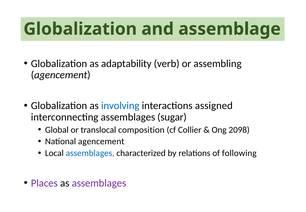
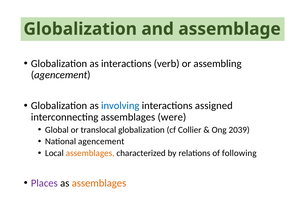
as adaptability: adaptability -> interactions (126, 63)
sugar: sugar -> were (172, 117)
translocal composition: composition -> globalization (141, 130)
2098: 2098 -> 2039 (239, 130)
assemblages colour: blue -> orange (90, 153)
assemblages colour: purple -> orange (99, 183)
